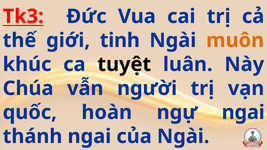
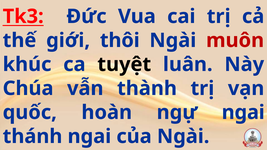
tinh: tinh -> thôi (120, 40)
muôn colour: orange -> red (235, 40)
người: người -> thành (147, 89)
